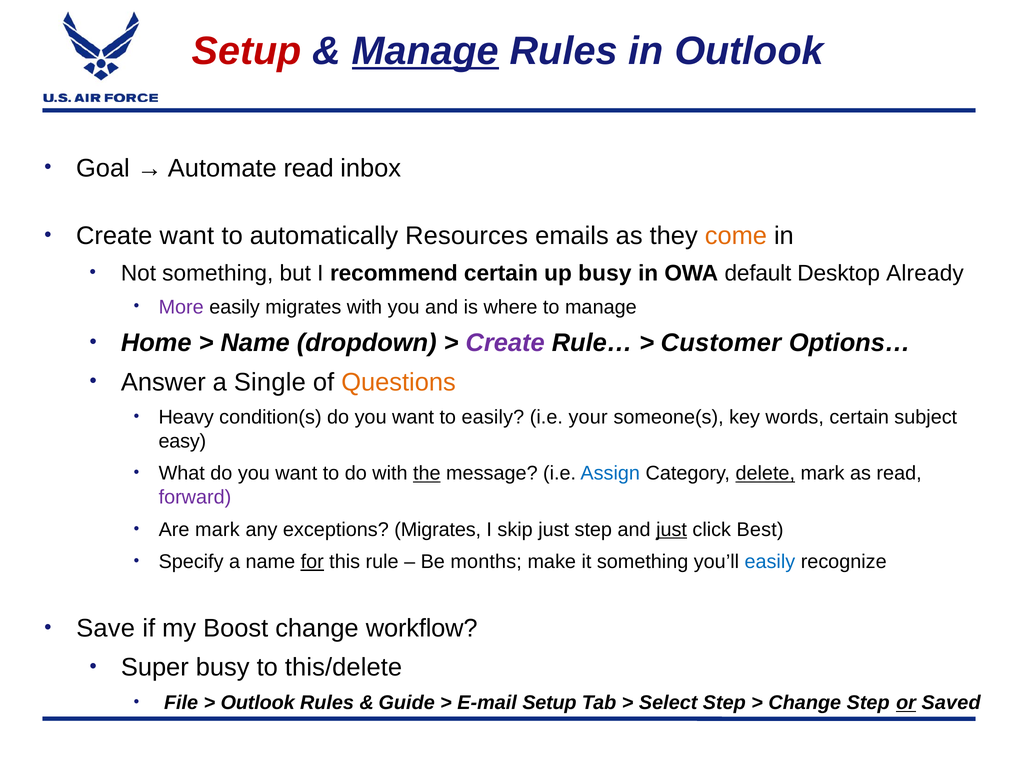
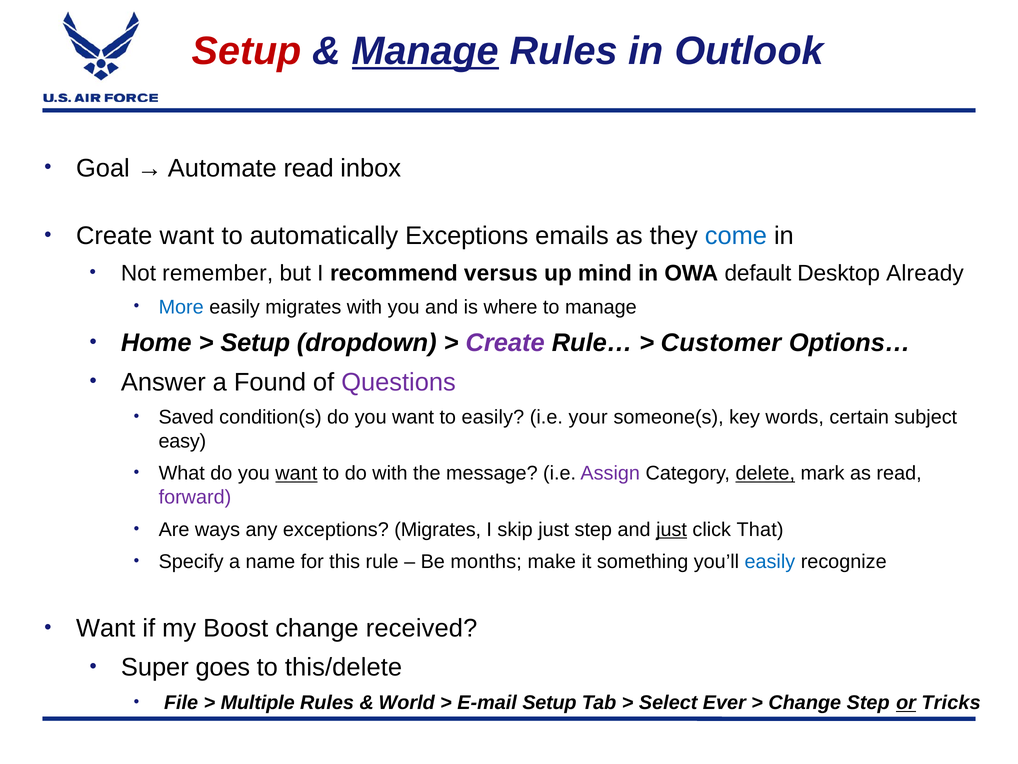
automatically Resources: Resources -> Exceptions (467, 236)
come colour: orange -> blue (736, 236)
Not something: something -> remember (218, 273)
recommend certain: certain -> versus (501, 273)
up busy: busy -> mind (605, 273)
More colour: purple -> blue (181, 307)
Name: Name -> Setup (255, 343)
Single: Single -> Found (270, 382)
Questions colour: orange -> purple (399, 382)
Heavy: Heavy -> Saved (186, 417)
want underline: none -> present (296, 473)
the underline: present -> none (427, 473)
Assign colour: blue -> purple (610, 473)
Are mark: mark -> ways (217, 529)
Best: Best -> That (760, 529)
for underline: present -> none (312, 561)
Save: Save -> Want (106, 628)
workflow: workflow -> received (422, 628)
Super busy: busy -> goes (223, 667)
Outlook: Outlook -> Multiple (258, 702)
Guide: Guide -> World (407, 702)
Select Step: Step -> Ever (724, 702)
Saved: Saved -> Tricks (951, 702)
